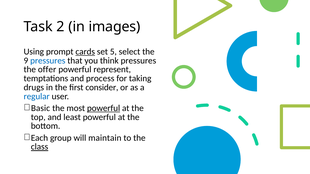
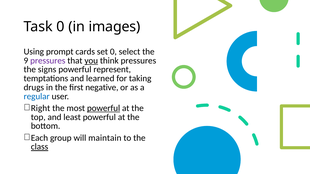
Task 2: 2 -> 0 (60, 27)
cards underline: present -> none (85, 52)
set 5: 5 -> 0 (113, 52)
pressures colour: blue -> purple (48, 61)
you underline: none -> present (91, 61)
offer: offer -> signs (47, 70)
process: process -> learned (100, 79)
consider: consider -> negative (102, 88)
Basic: Basic -> Right (41, 108)
